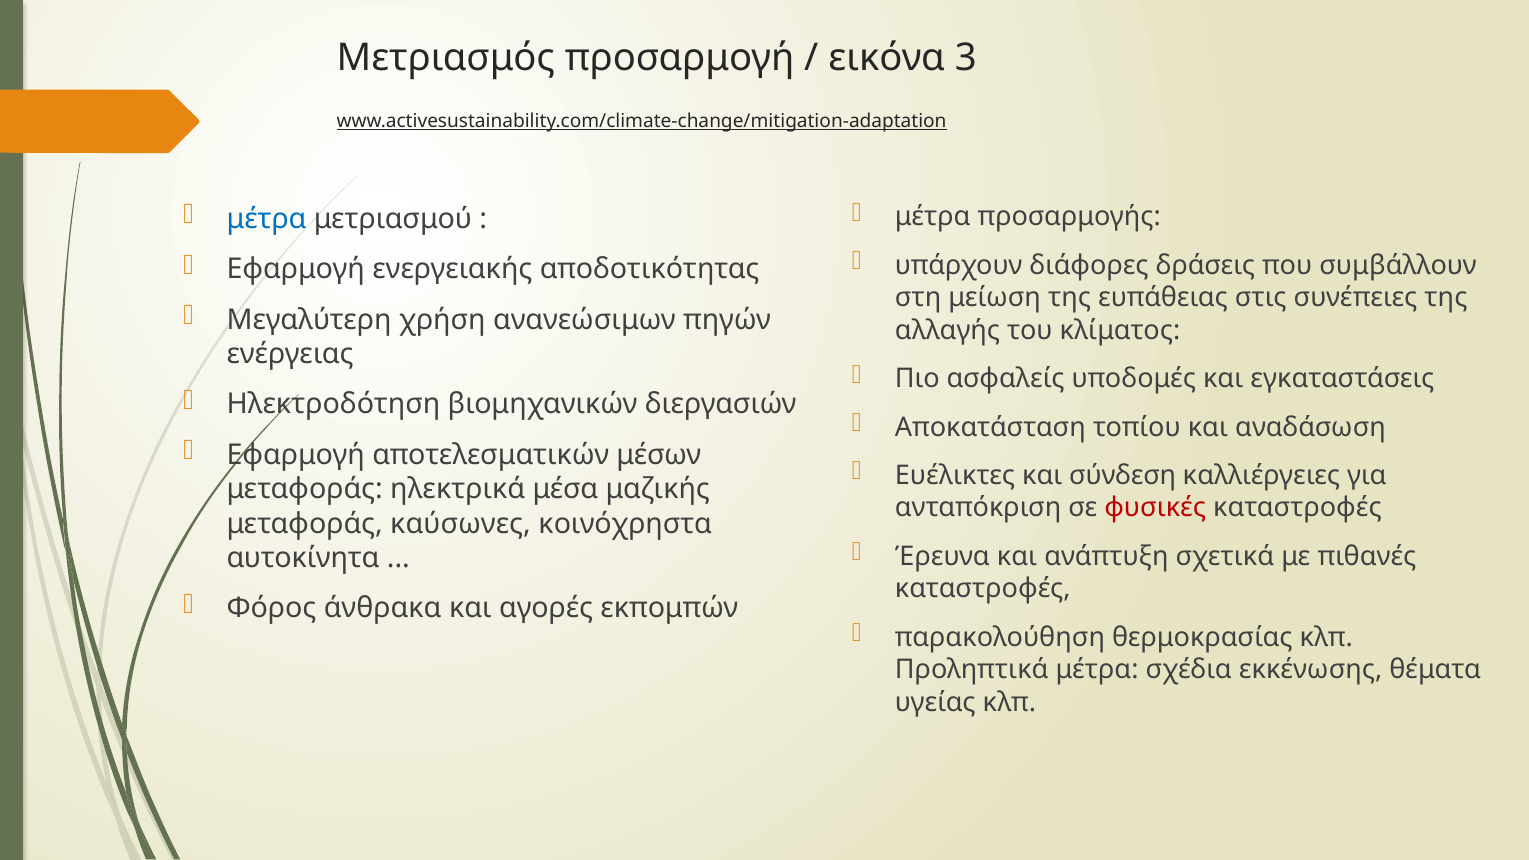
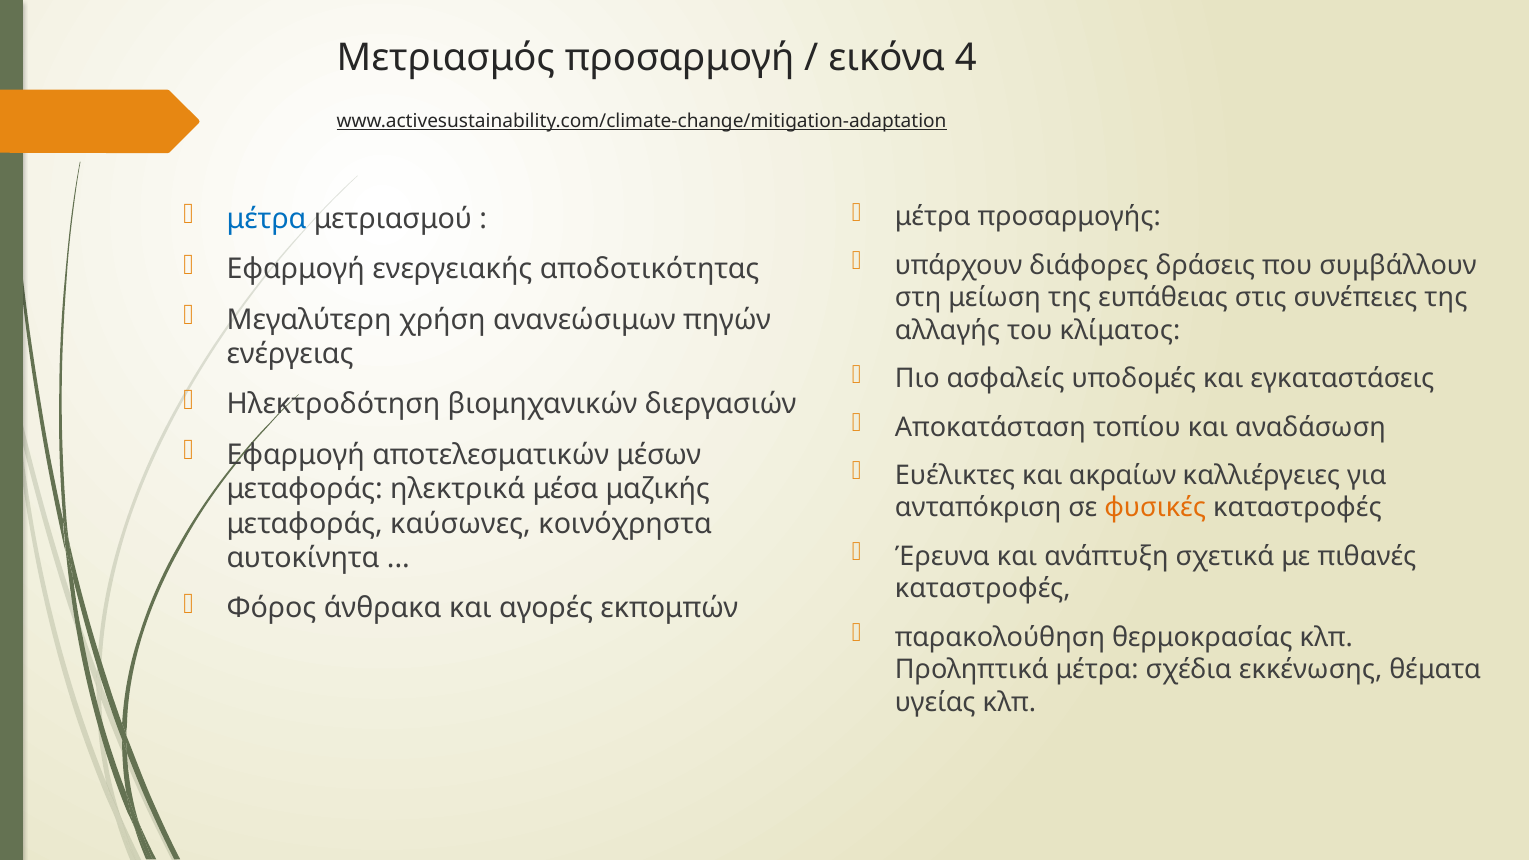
3: 3 -> 4 (966, 57)
σύνδεση: σύνδεση -> ακραίων (1123, 476)
φυσικές colour: red -> orange (1155, 508)
